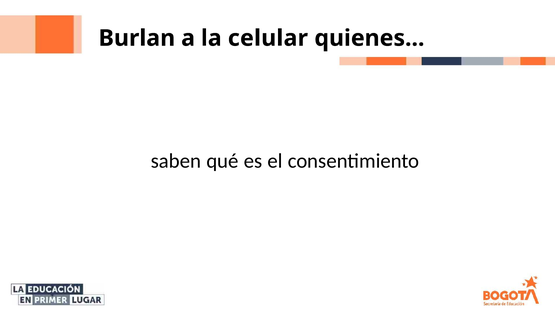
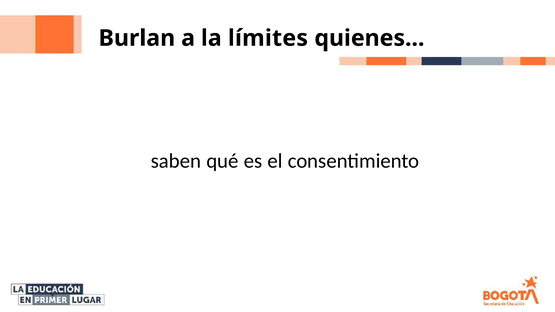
celular: celular -> límites (268, 38)
